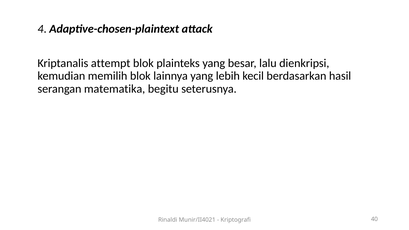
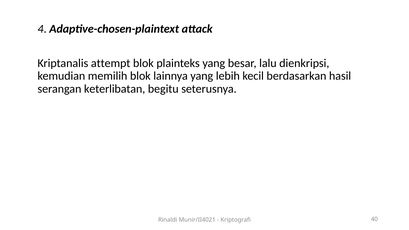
matematika: matematika -> keterlibatan (115, 89)
